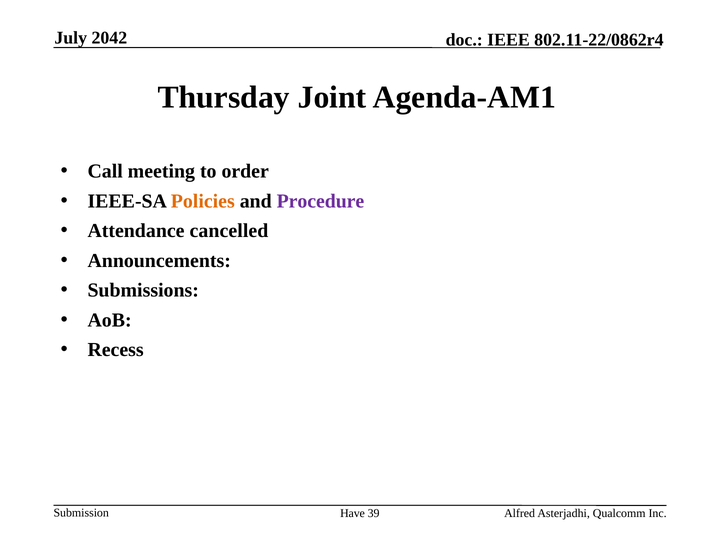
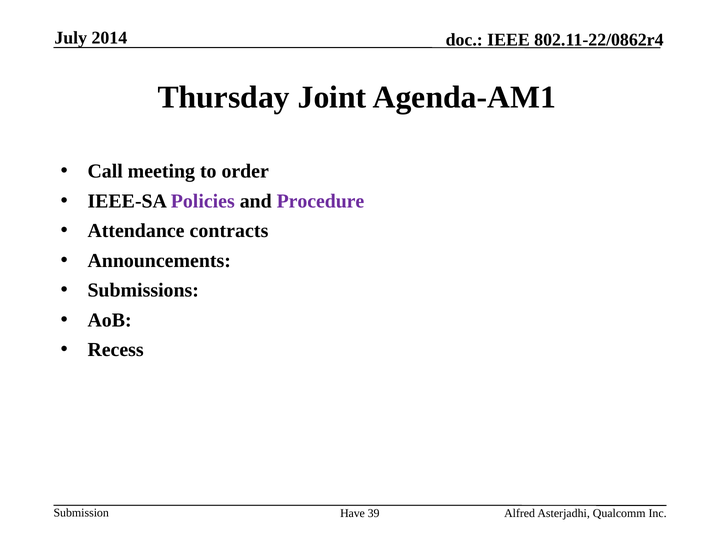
2042: 2042 -> 2014 (109, 38)
Policies colour: orange -> purple (203, 201)
cancelled: cancelled -> contracts (229, 231)
